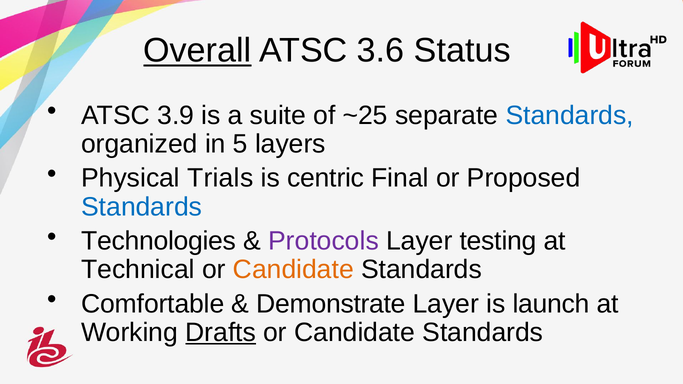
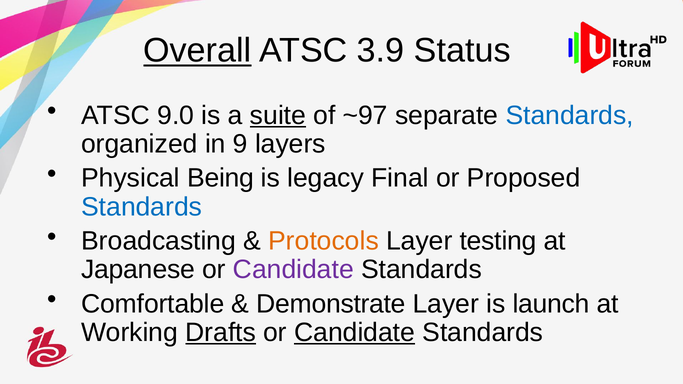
3.6: 3.6 -> 3.9 (381, 51)
3.9: 3.9 -> 9.0 (176, 115)
suite underline: none -> present (278, 115)
~25: ~25 -> ~97 (365, 115)
5: 5 -> 9 (240, 144)
Trials: Trials -> Being (221, 178)
centric: centric -> legacy (326, 178)
Technologies: Technologies -> Broadcasting (159, 241)
Protocols colour: purple -> orange (324, 241)
Technical: Technical -> Japanese (138, 270)
Candidate colour: orange -> purple (293, 270)
Candidate underline: none -> present (355, 333)
